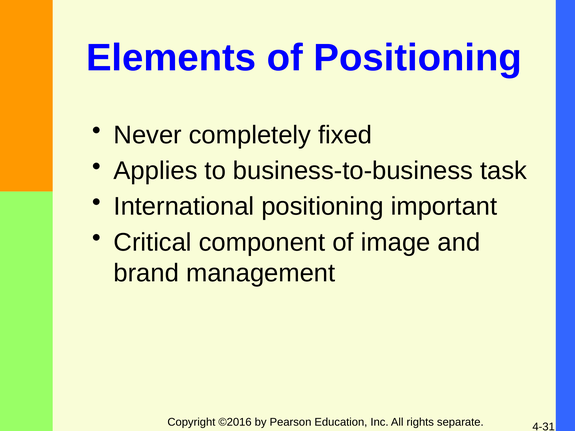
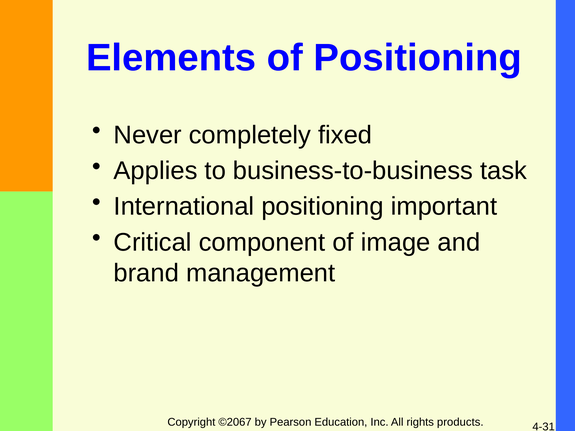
©2016: ©2016 -> ©2067 (235, 422)
separate: separate -> products (460, 422)
